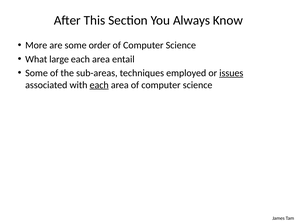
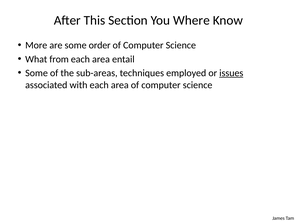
Always: Always -> Where (191, 20)
large: large -> from (59, 59)
each underline: present -> none (99, 85)
